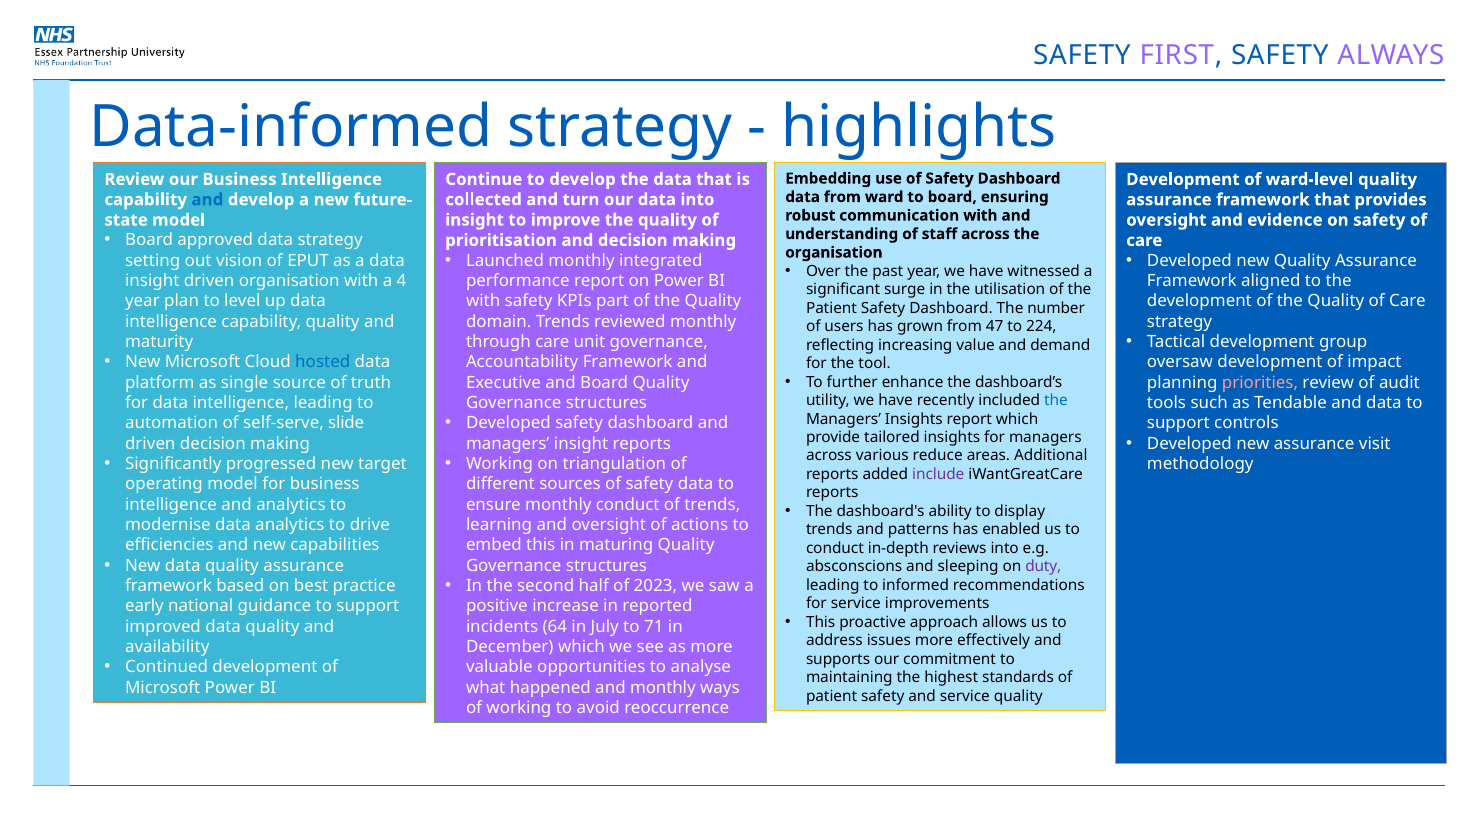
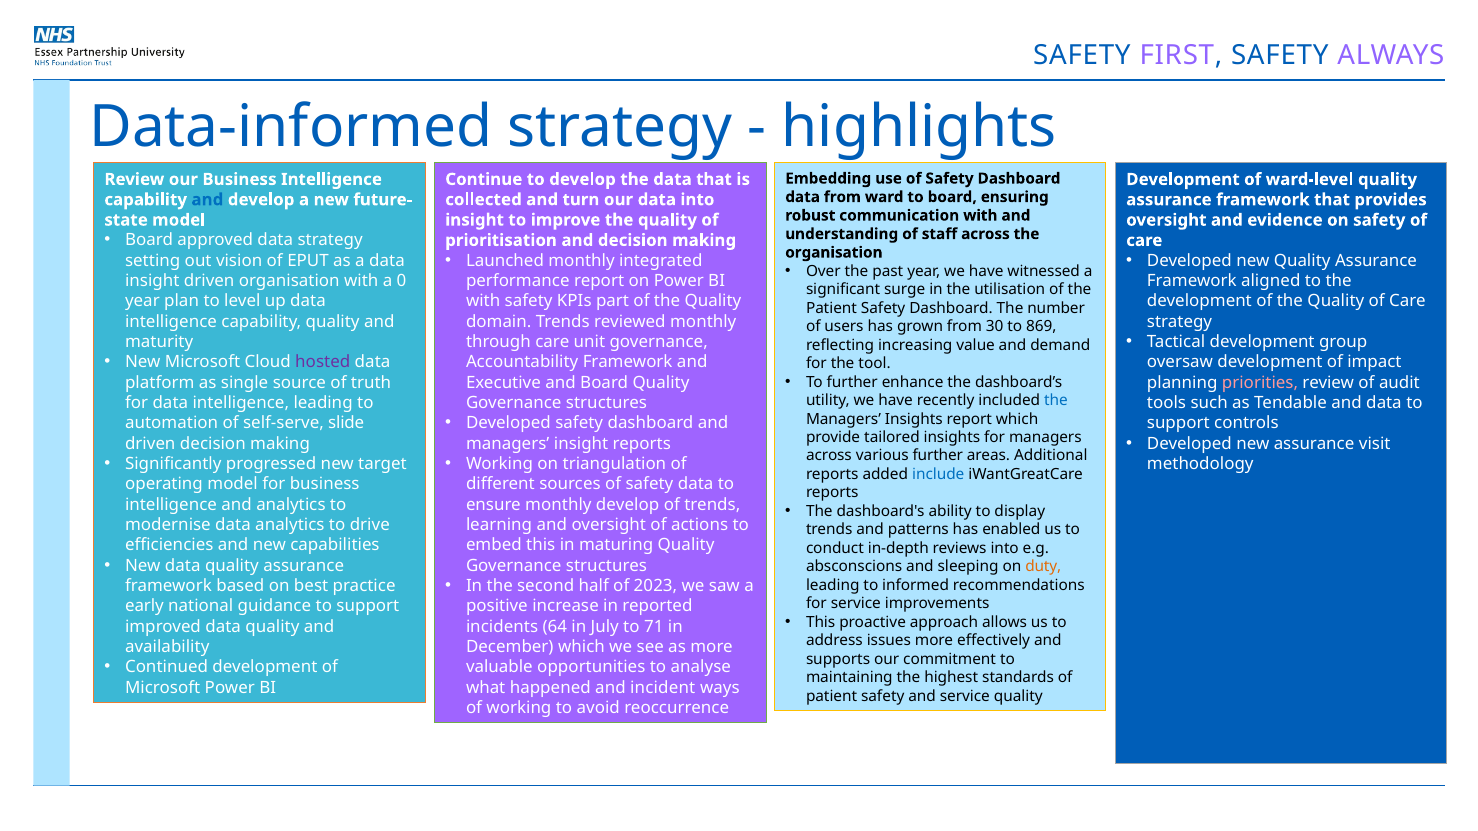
4: 4 -> 0 (402, 281)
47: 47 -> 30 (995, 327)
224: 224 -> 869 (1041, 327)
hosted colour: blue -> purple (323, 362)
various reduce: reduce -> further (938, 456)
include colour: purple -> blue (938, 475)
monthly conduct: conduct -> develop (628, 505)
duty colour: purple -> orange (1043, 567)
and monthly: monthly -> incident (663, 688)
